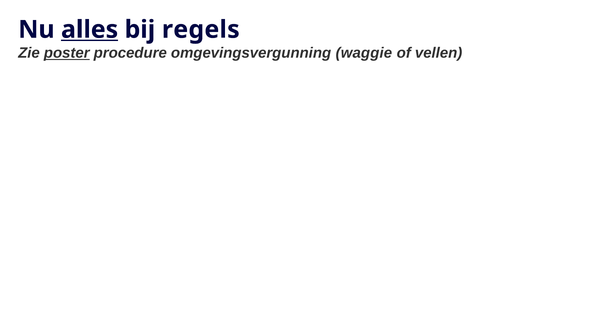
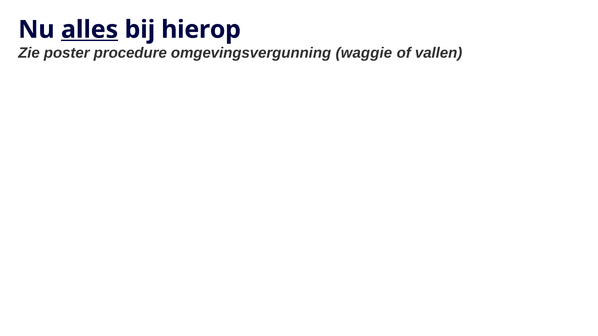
regels: regels -> hierop (201, 30)
poster underline: present -> none (67, 53)
vellen: vellen -> vallen (439, 53)
